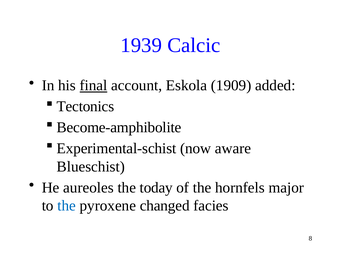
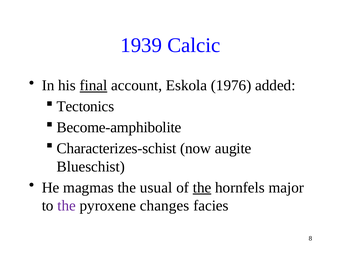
1909: 1909 -> 1976 (231, 86)
Experimental-schist: Experimental-schist -> Characterizes-schist (117, 149)
aware: aware -> augite (233, 149)
aureoles: aureoles -> magmas (88, 188)
today: today -> usual (156, 188)
the underline: none -> present (202, 188)
the colour: blue -> purple (67, 206)
changed: changed -> changes (165, 206)
